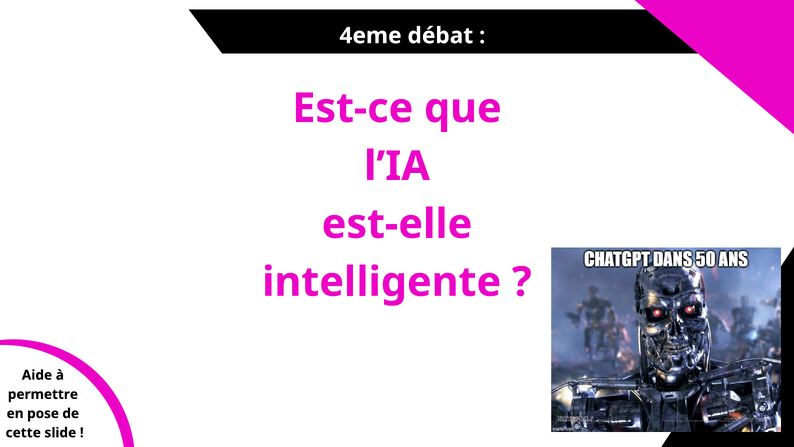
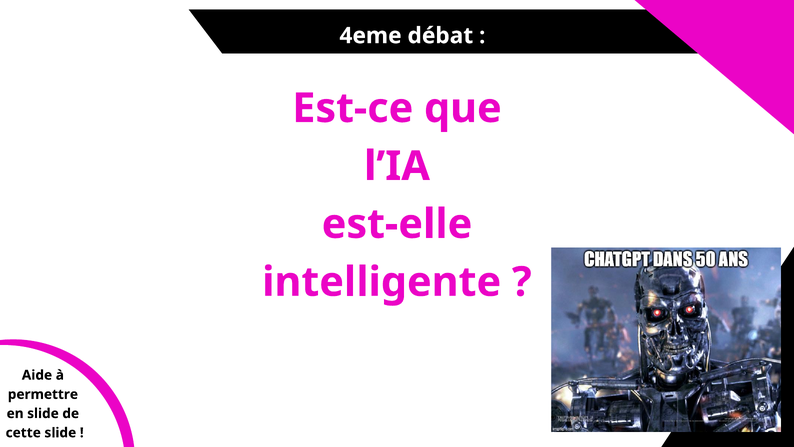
en pose: pose -> slide (43, 413)
